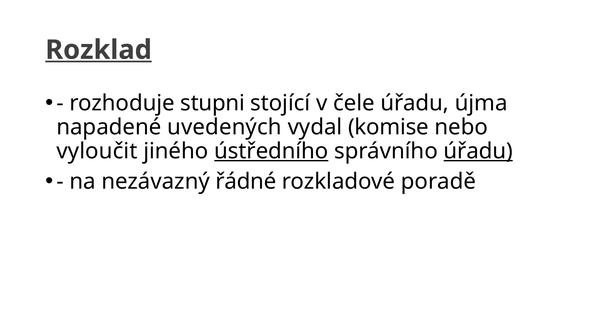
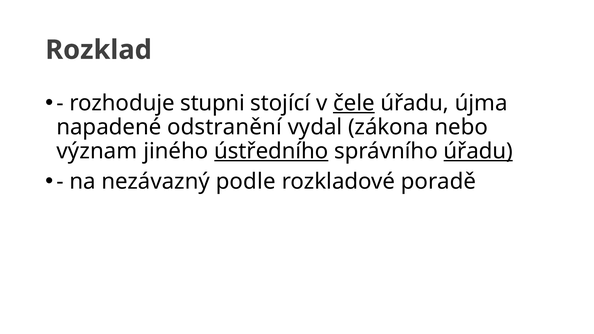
Rozklad underline: present -> none (99, 50)
čele underline: none -> present (354, 103)
uvedených: uvedených -> odstranění (224, 127)
komise: komise -> zákona (388, 127)
vyloučit: vyloučit -> význam (97, 151)
řádné: řádné -> podle (246, 181)
